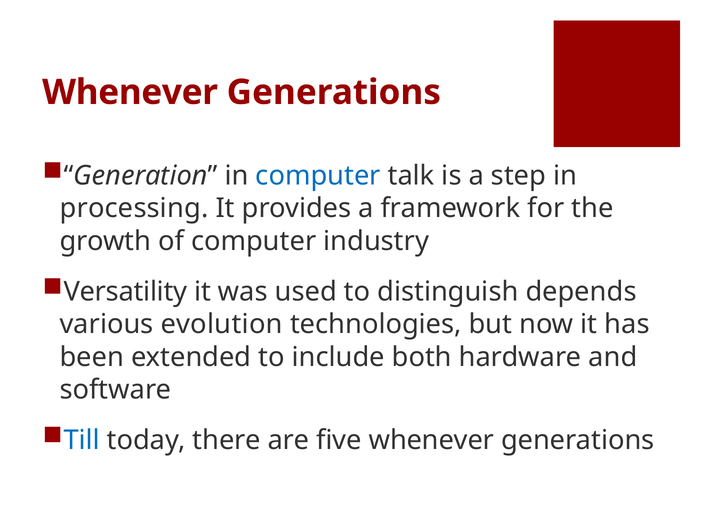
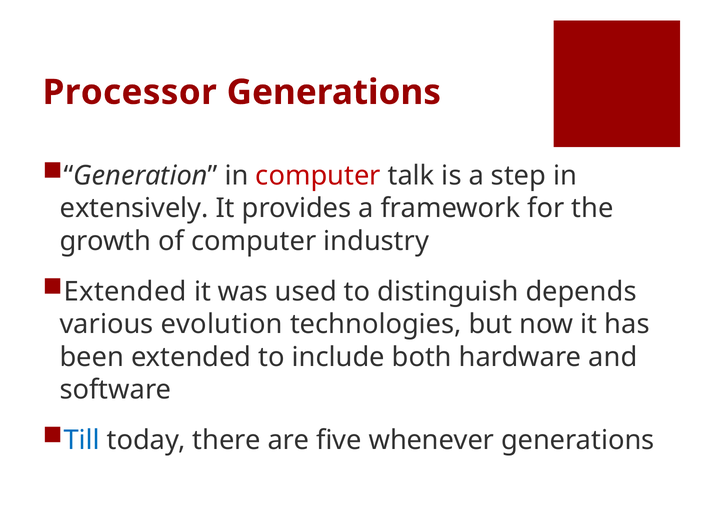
Whenever: Whenever -> Processor (130, 92)
computer colour: blue -> red (318, 175)
processing: processing -> extensively (134, 208)
Versatility: Versatility -> Extended (125, 291)
